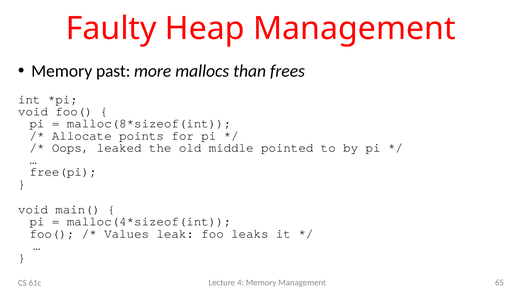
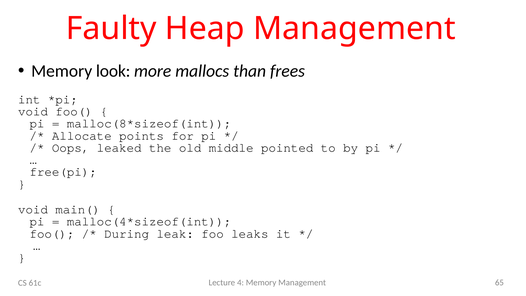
past: past -> look (113, 71)
Values: Values -> During (127, 234)
